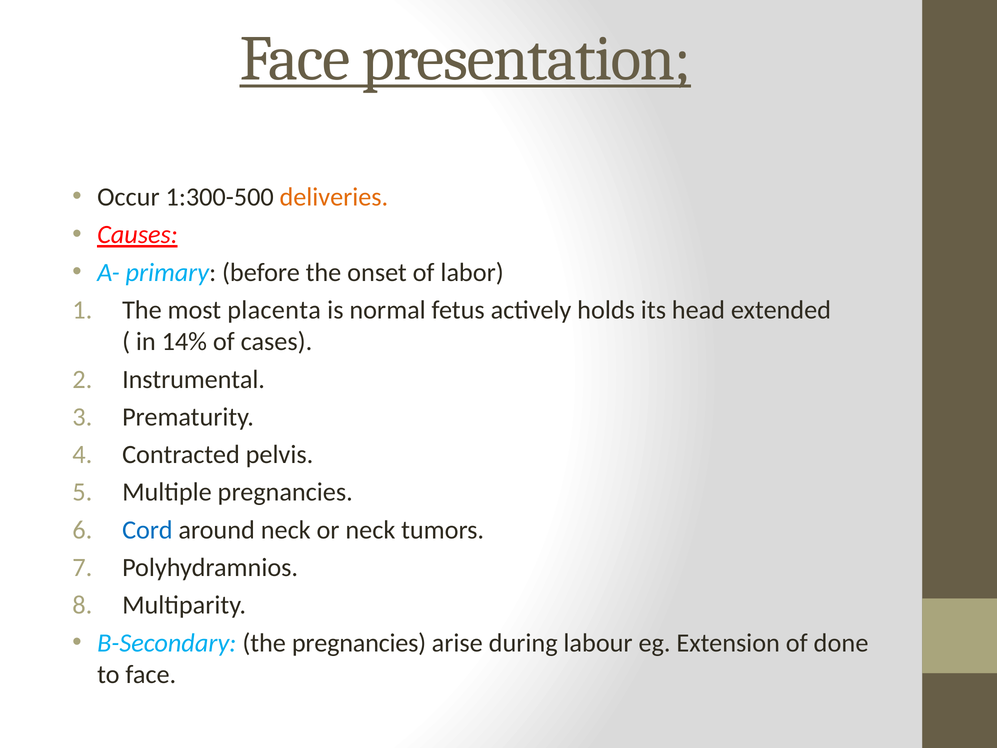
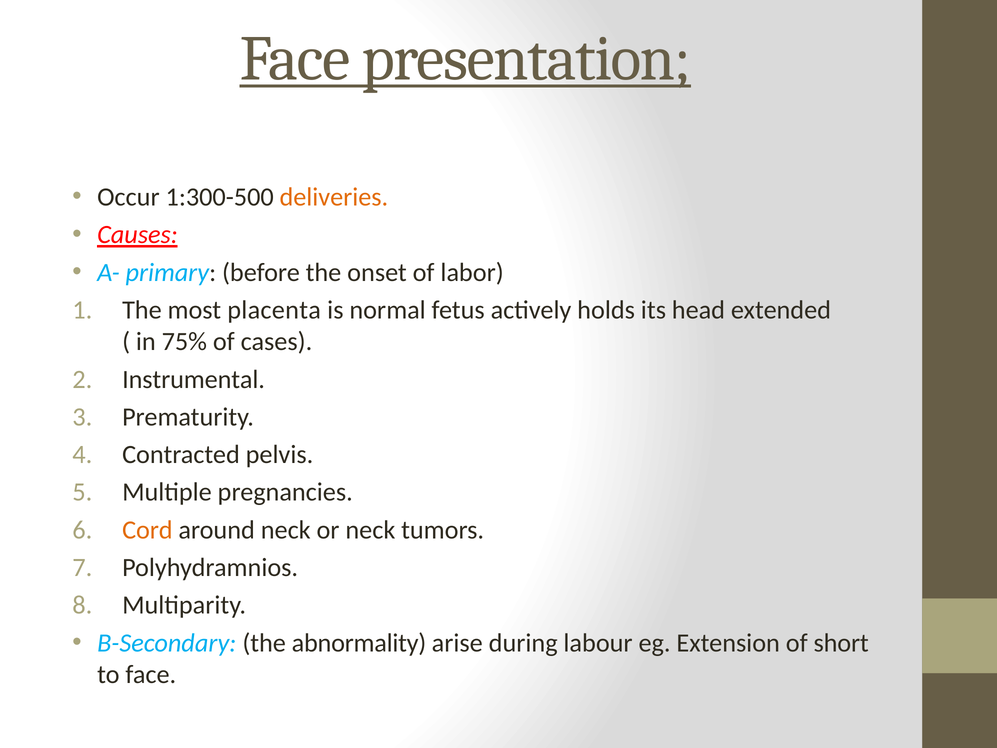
14%: 14% -> 75% (184, 342)
Cord colour: blue -> orange (147, 530)
the pregnancies: pregnancies -> abnormality (359, 643)
done: done -> short (841, 643)
